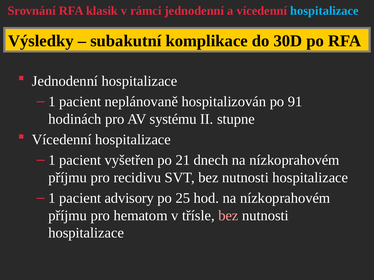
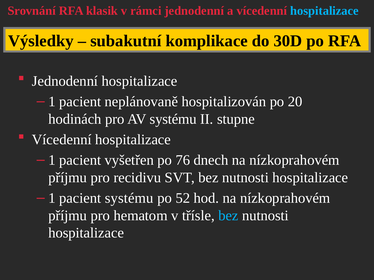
91: 91 -> 20 (295, 102)
21: 21 -> 76 (183, 160)
pacient advisory: advisory -> systému (129, 198)
25: 25 -> 52 (183, 198)
bez colour: pink -> light blue (228, 216)
